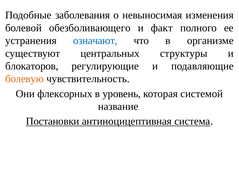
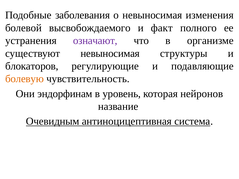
обезболивающего: обезболивающего -> высвобождаемого (90, 28)
означают colour: blue -> purple (95, 41)
существуют центральных: центральных -> невыносимая (110, 53)
флексорных: флексорных -> эндорфинам (65, 94)
системой: системой -> нейронов (202, 94)
Постановки: Постановки -> Очевидным (53, 121)
